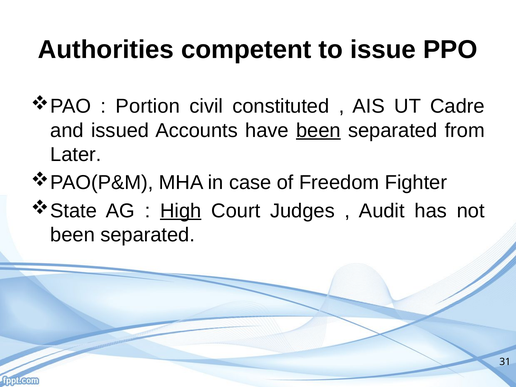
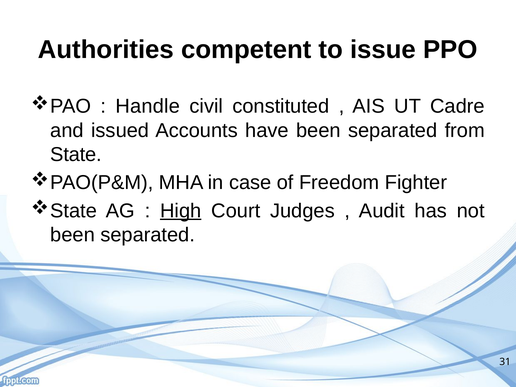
Portion: Portion -> Handle (148, 106)
been underline: present -> none (318, 130)
Later: Later -> State (76, 155)
